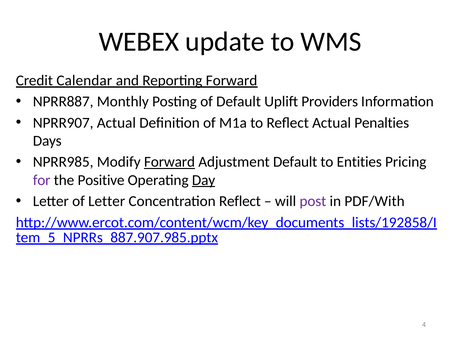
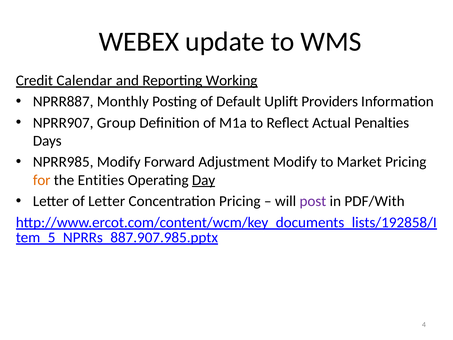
Reporting Forward: Forward -> Working (232, 80)
NPRR907 Actual: Actual -> Group (116, 123)
Forward underline: present -> none (169, 162)
Adjustment Default: Default -> Modify (295, 162)
Entities: Entities -> Market (359, 162)
for colour: purple -> orange (42, 180)
Positive: Positive -> Entities (101, 180)
Concentration Reflect: Reflect -> Pricing (240, 201)
